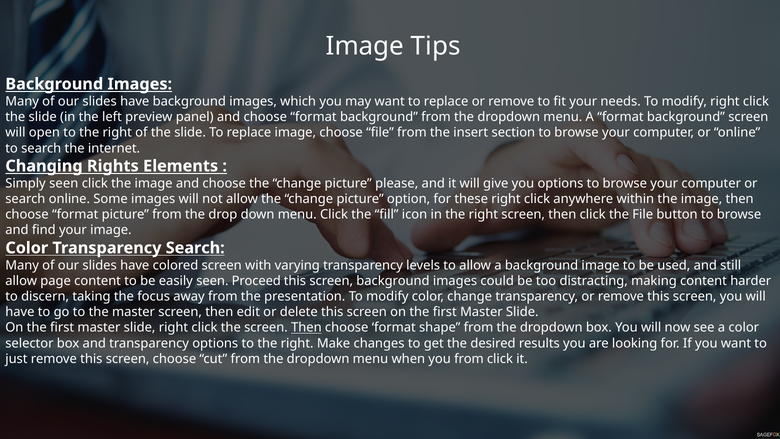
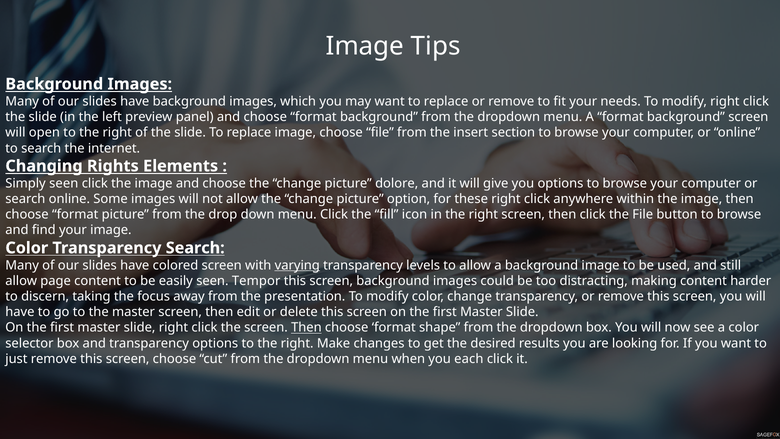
please: please -> dolore (397, 183)
varying underline: none -> present (297, 265)
Proceed: Proceed -> Tempor (256, 281)
you from: from -> each (469, 359)
